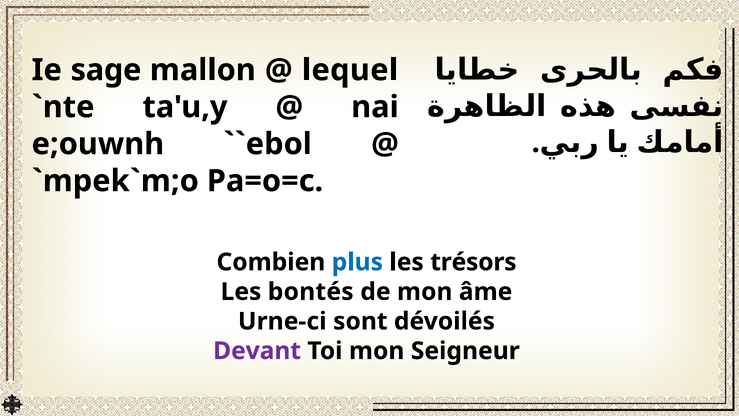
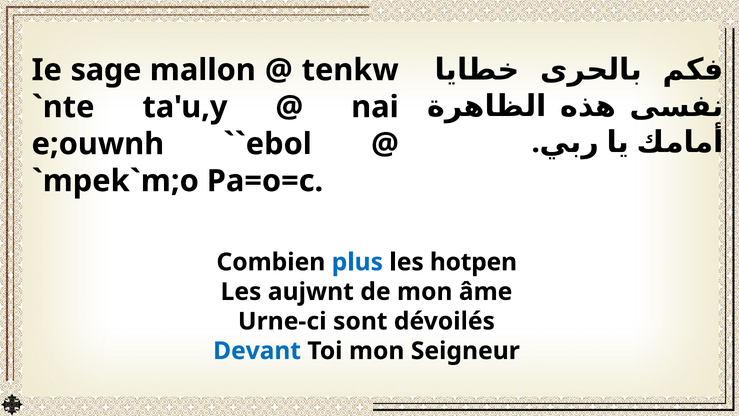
lequel: lequel -> tenkw (350, 70)
trésors: trésors -> hotpen (473, 262)
bontés: bontés -> aujwnt (311, 292)
Devant colour: purple -> blue (257, 351)
